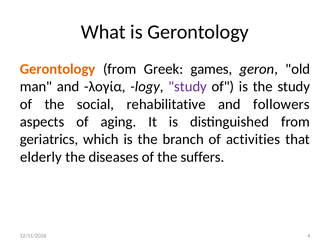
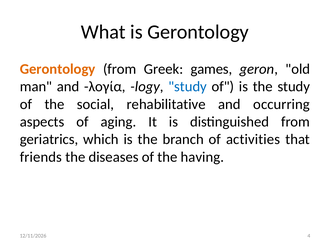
study colour: purple -> blue (188, 87)
followers: followers -> occurring (281, 104)
elderly: elderly -> friends (41, 157)
suffers: suffers -> having (202, 157)
